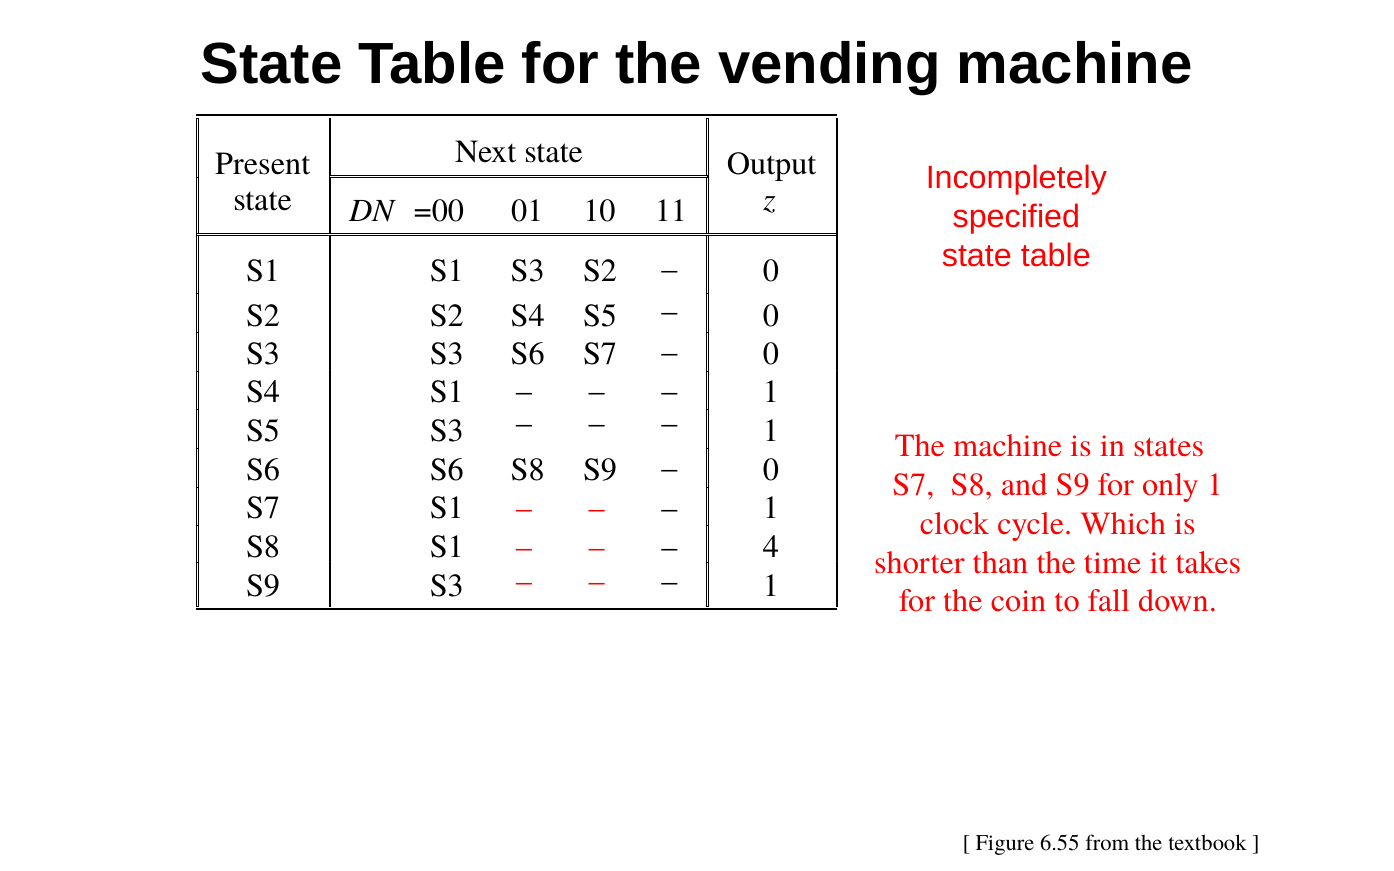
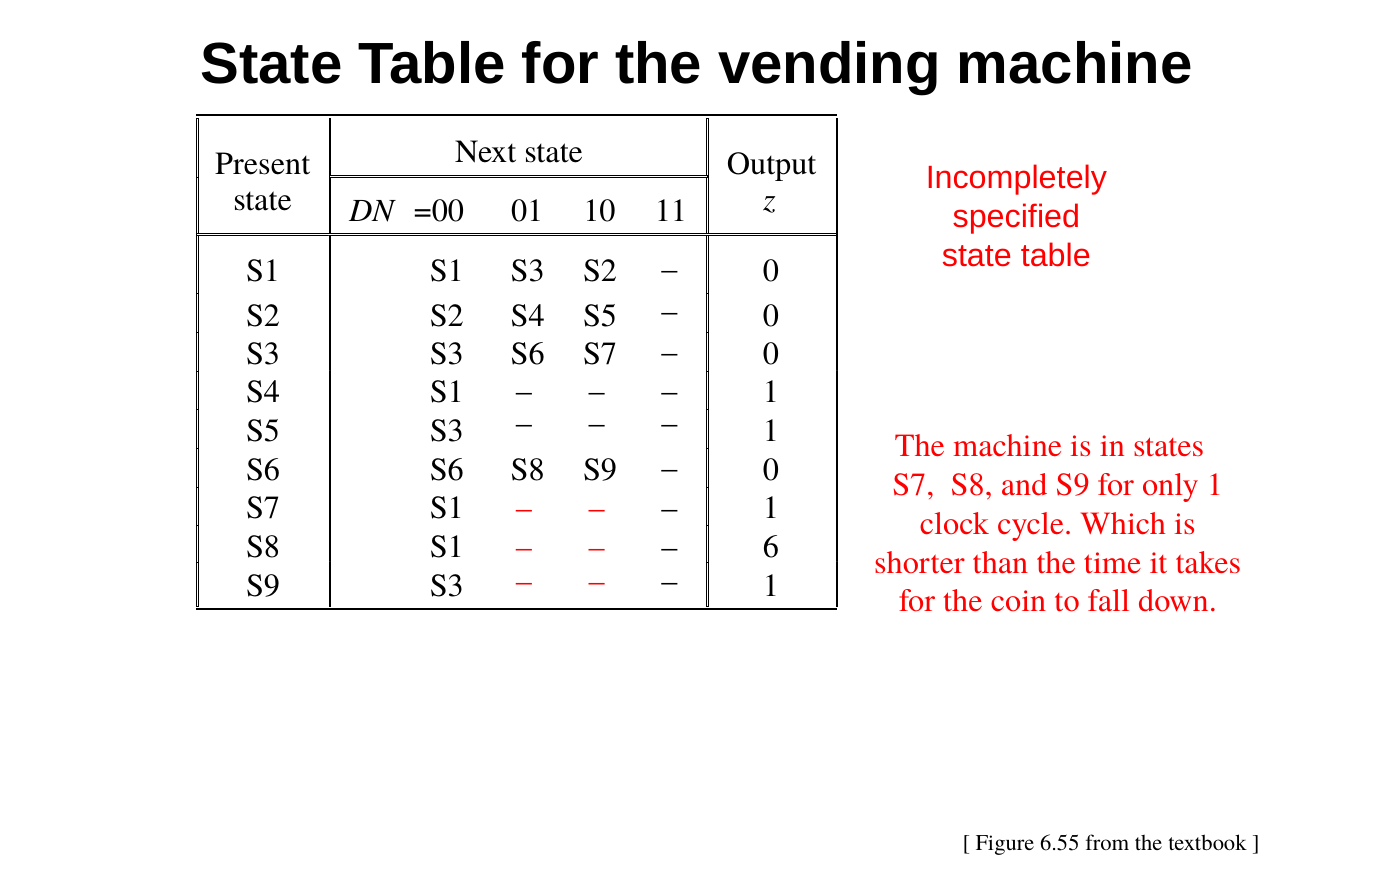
4: 4 -> 6 (771, 547)
